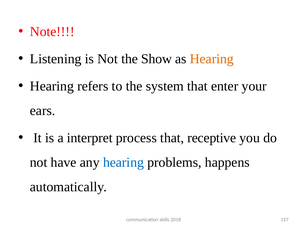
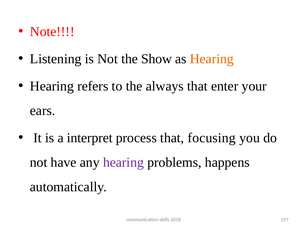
system: system -> always (165, 86)
receptive: receptive -> focusing (212, 138)
hearing colour: blue -> purple (123, 163)
